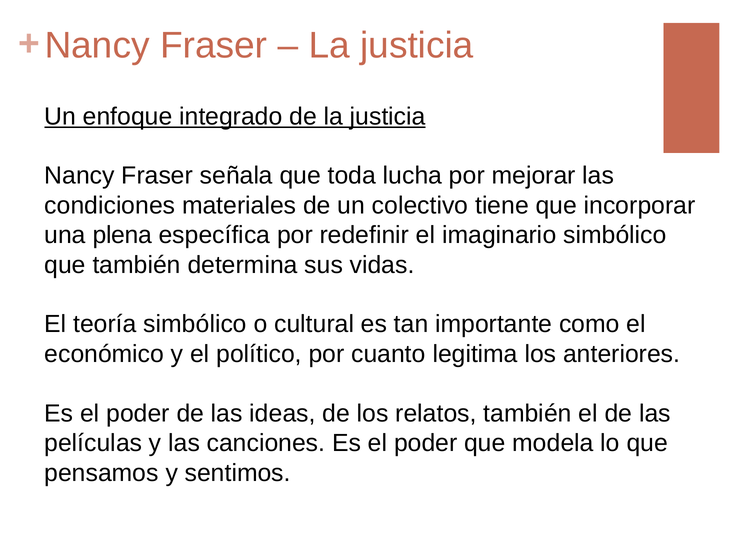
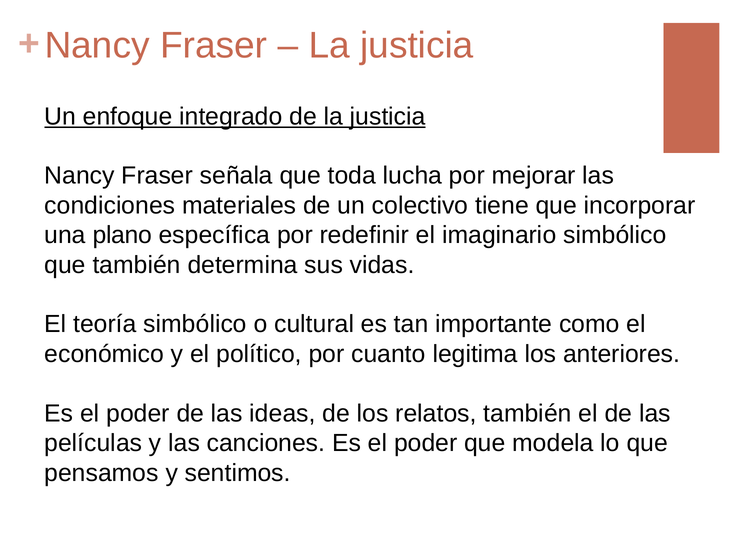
plena: plena -> plano (122, 235)
